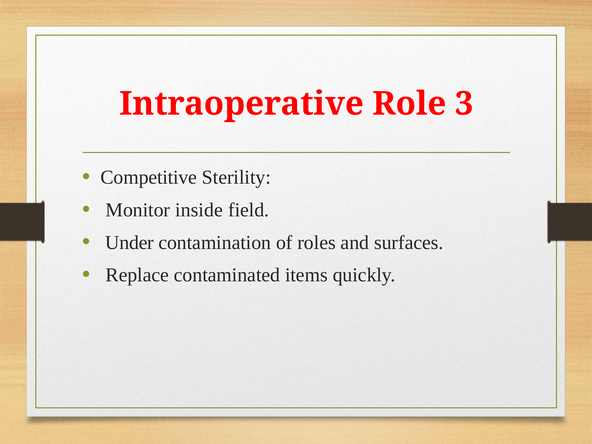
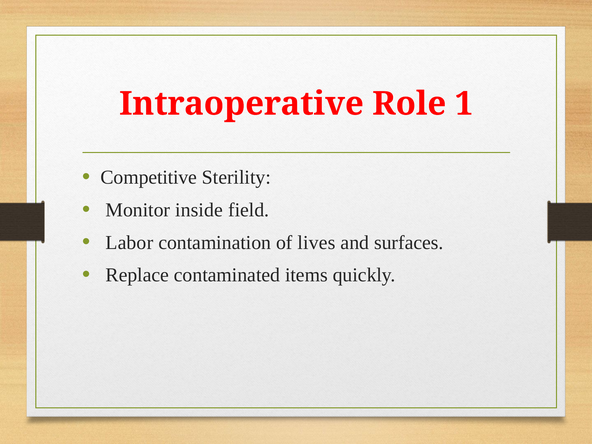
3: 3 -> 1 (464, 104)
Under: Under -> Labor (129, 243)
roles: roles -> lives (316, 243)
